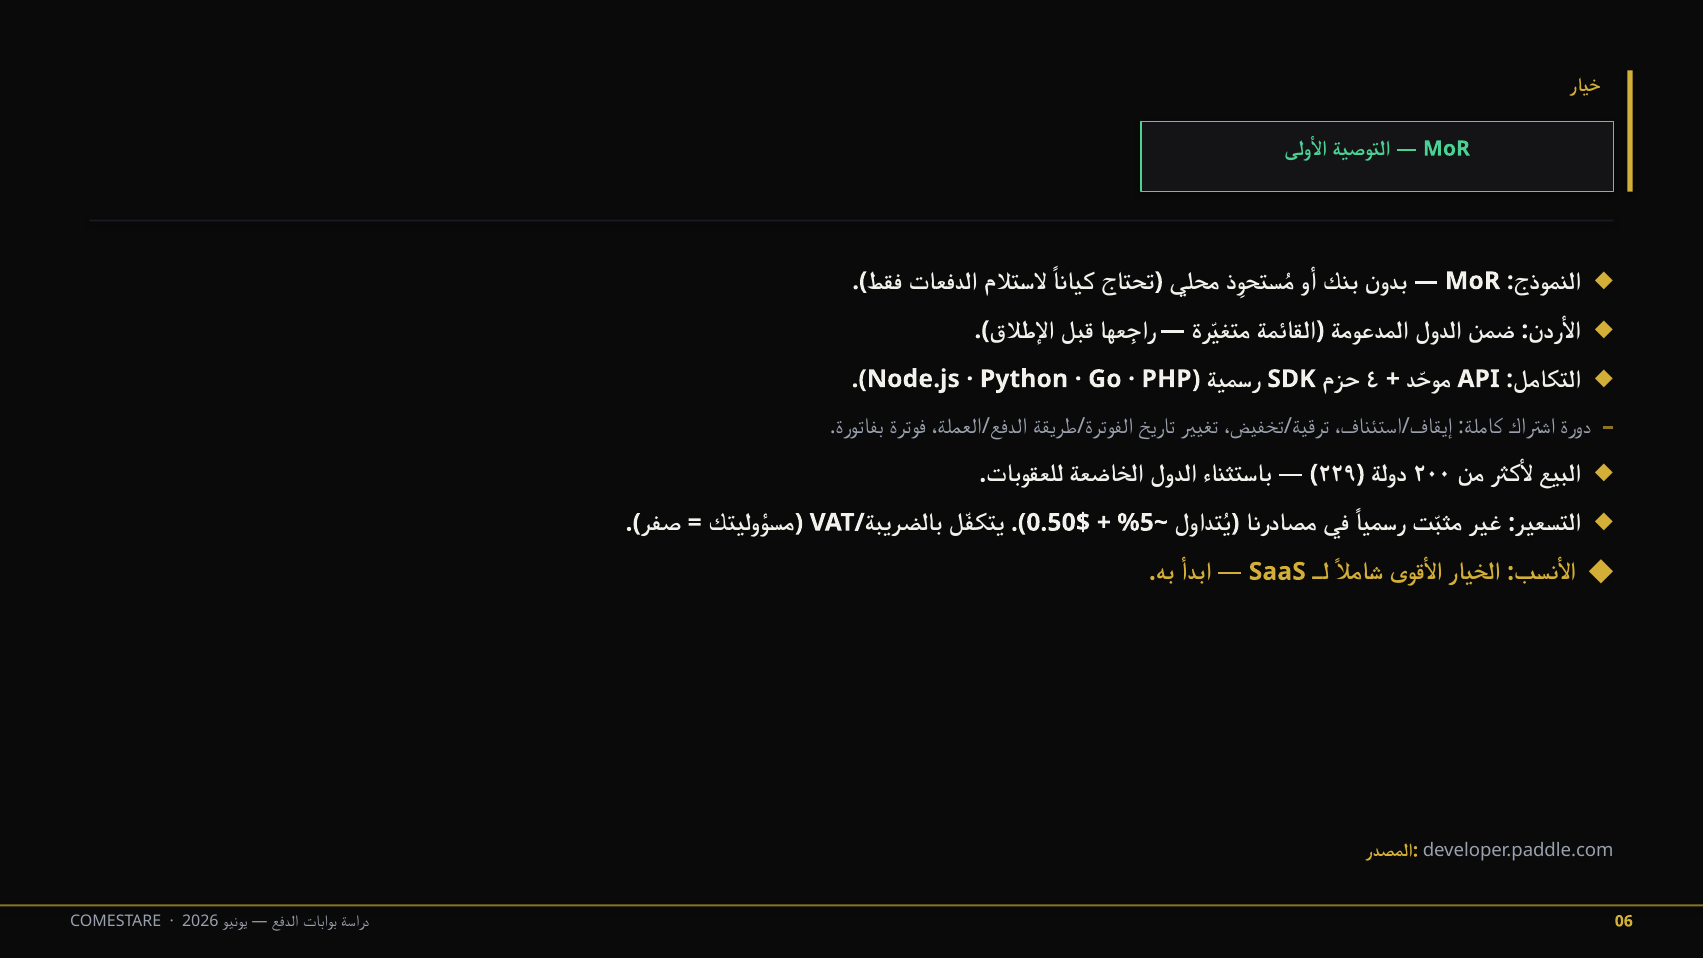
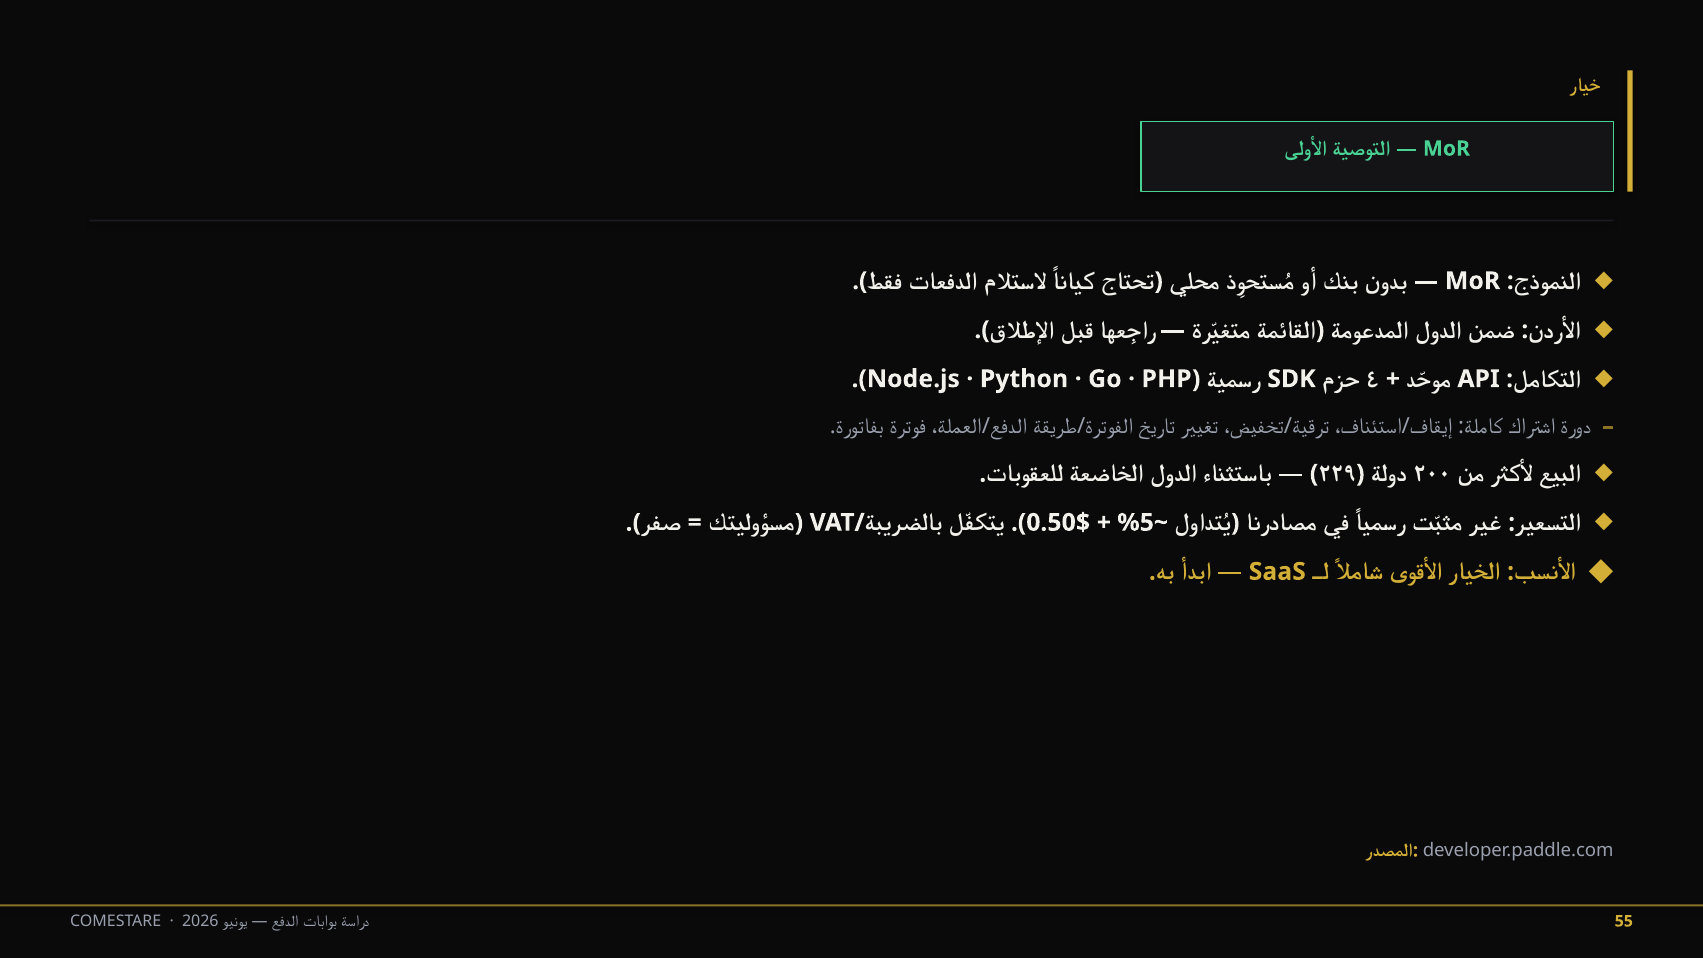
06: 06 -> 55 (1624, 921)
